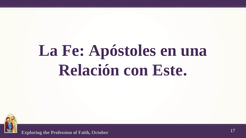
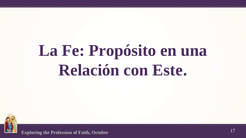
Apóstoles: Apóstoles -> Propósito (122, 51)
